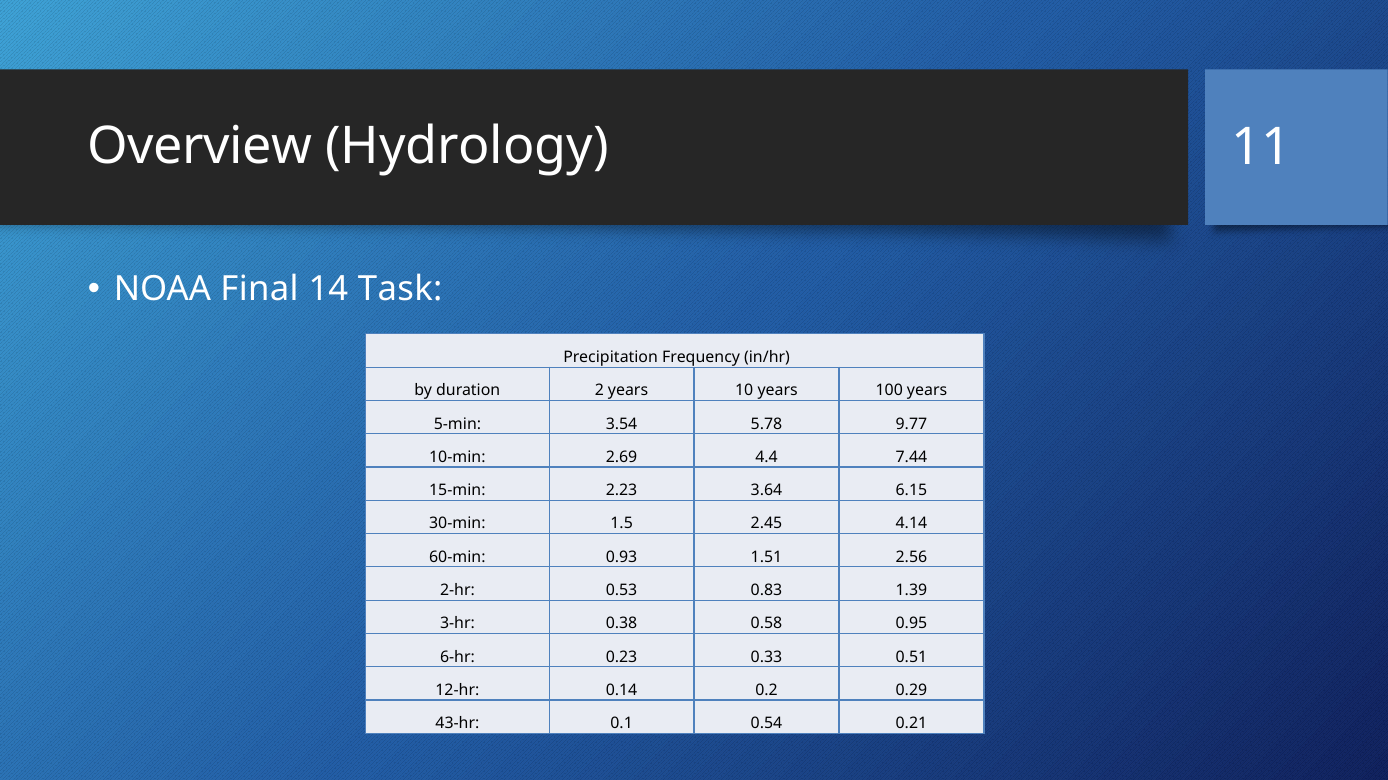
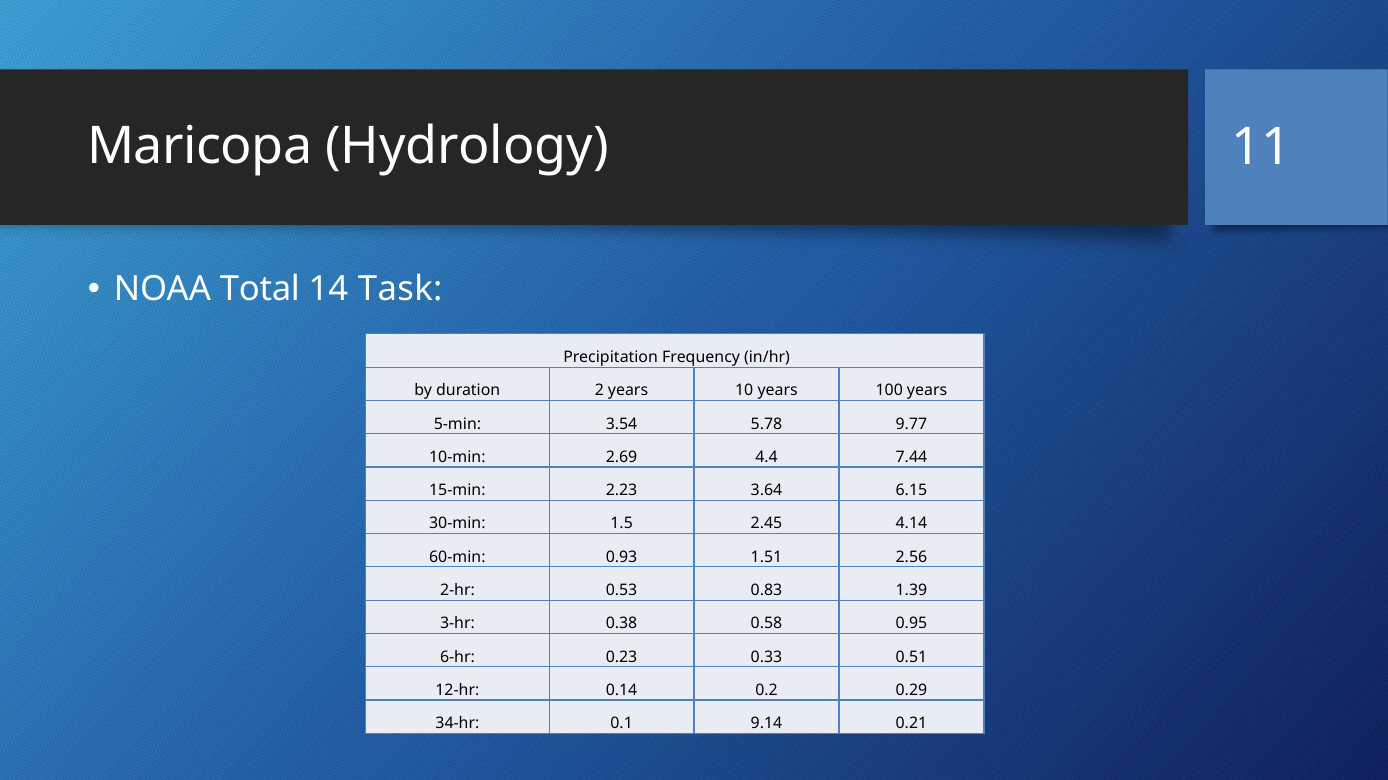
Overview: Overview -> Maricopa (200, 147)
Final: Final -> Total (260, 290)
43-hr: 43-hr -> 34-hr (457, 724)
0.54: 0.54 -> 9.14 (766, 724)
